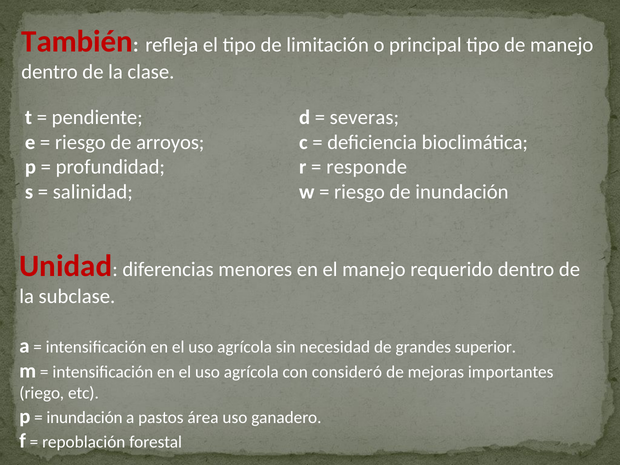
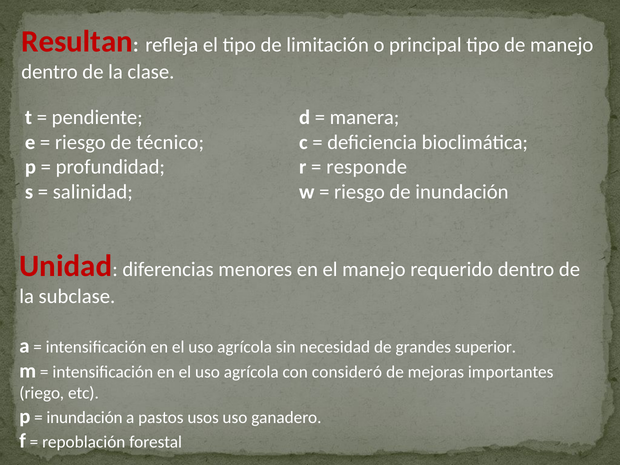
También: También -> Resultan (77, 41)
severas: severas -> manera (365, 118)
arroyos: arroyos -> técnico (170, 142)
área: área -> usos (203, 417)
